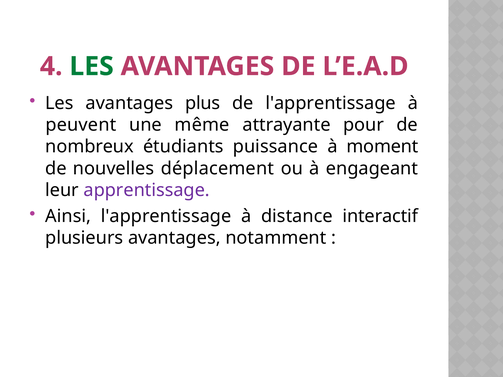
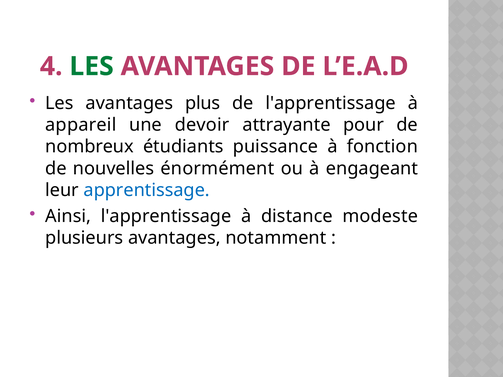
peuvent: peuvent -> appareil (81, 125)
même: même -> devoir (202, 125)
moment: moment -> fonction (382, 147)
déplacement: déplacement -> énormément (217, 169)
apprentissage colour: purple -> blue (147, 190)
interactif: interactif -> modeste (380, 216)
